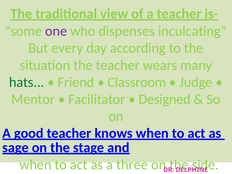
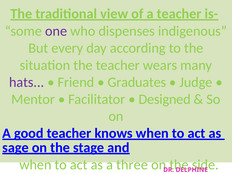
inculcating: inculcating -> indigenous (192, 31)
hats colour: green -> purple (27, 82)
Classroom: Classroom -> Graduates (137, 82)
